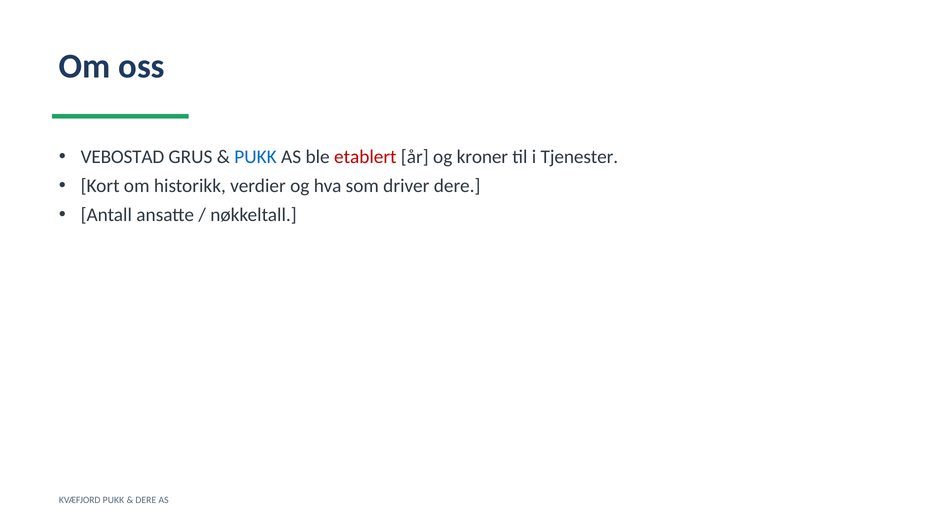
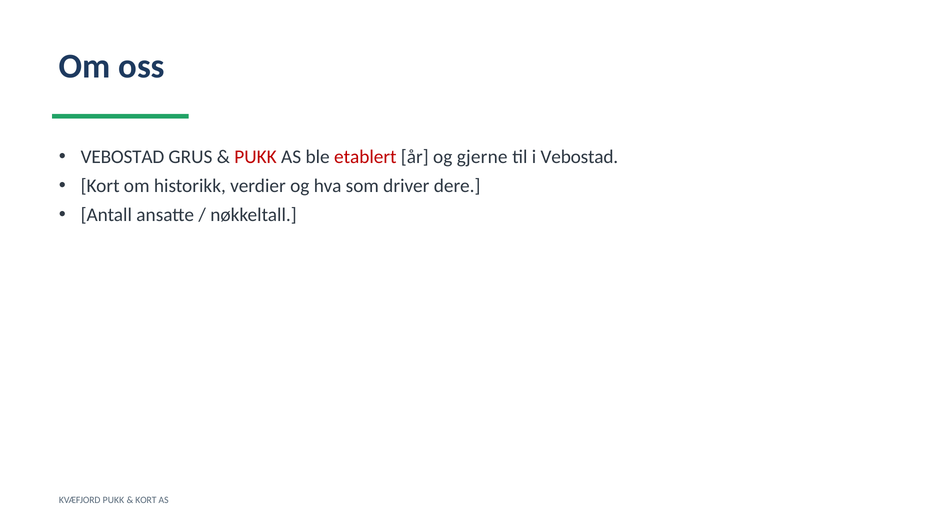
PUKK colour: blue -> red (256, 157)
kroner: kroner -> gjerne (482, 157)
i Tjenester: Tjenester -> Vebostad (579, 157)
DERE: DERE -> KORT (146, 500)
